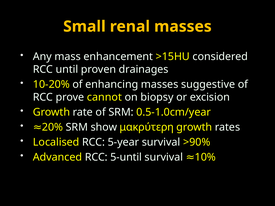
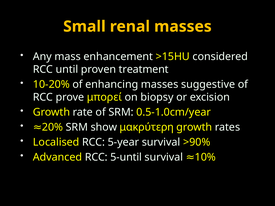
drainages: drainages -> treatment (144, 70)
cannot: cannot -> μπορεί (104, 97)
